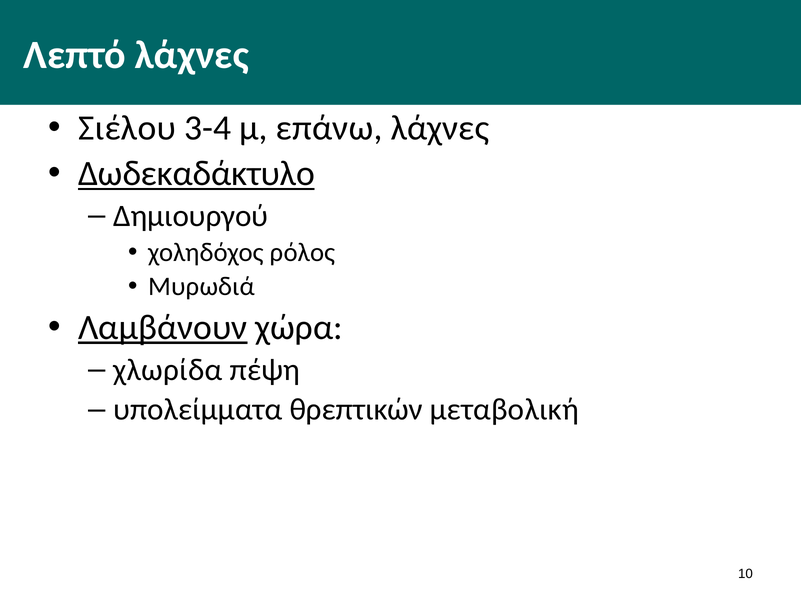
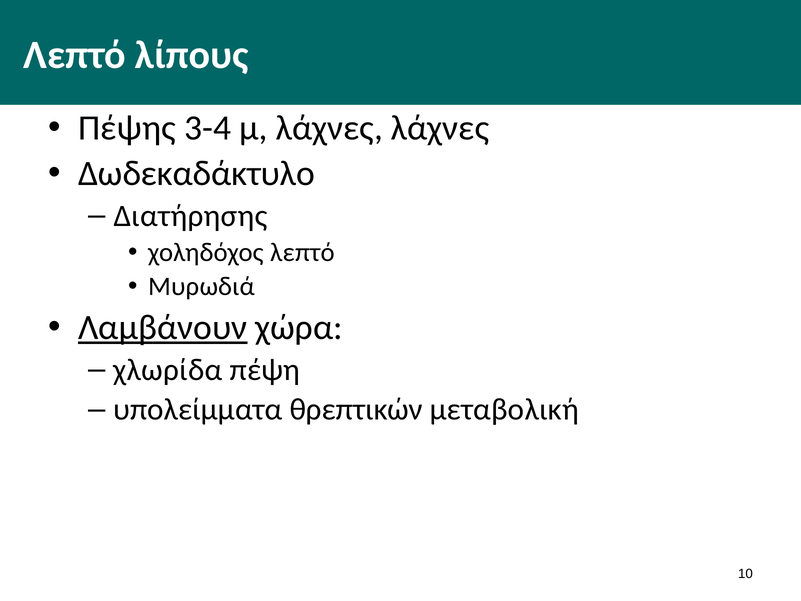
Λεπτό λάχνες: λάχνες -> λίπους (192, 55)
Σιέλου: Σιέλου -> Πέψης (127, 128)
μ επάνω: επάνω -> λάχνες (329, 128)
Δωδεκαδάκτυλο underline: present -> none (197, 173)
Δημιουργού: Δημιουργού -> Διατήρησης (191, 216)
χοληδόχος ρόλος: ρόλος -> λεπτό (302, 252)
